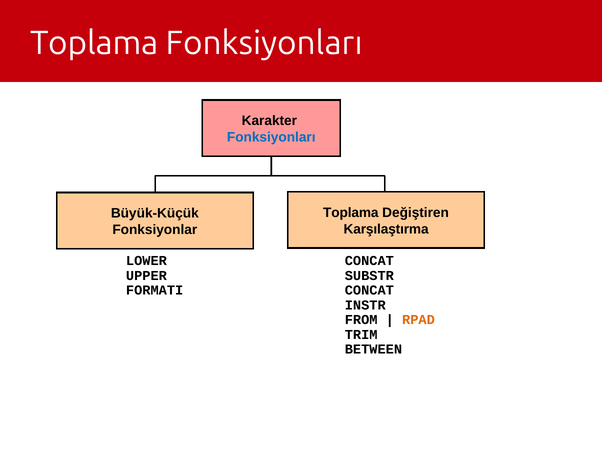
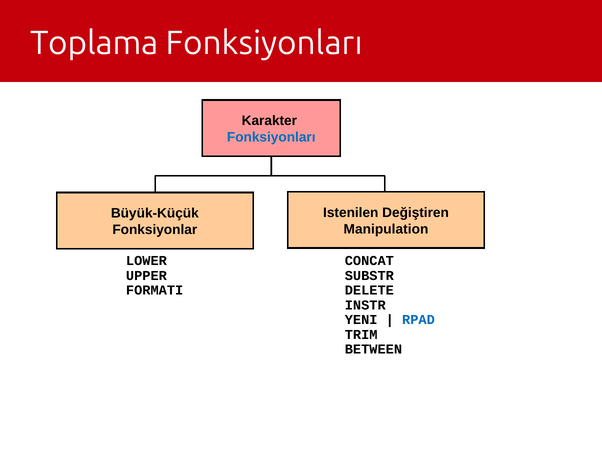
Toplama: Toplama -> Istenilen (351, 212)
Karşılaştırma: Karşılaştırma -> Manipulation (386, 229)
CONCAT: CONCAT -> DELETE (369, 290)
FROM: FROM -> YENI (361, 319)
RPAD colour: orange -> blue (418, 319)
